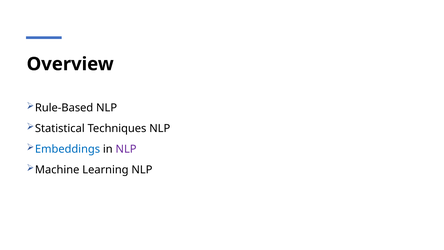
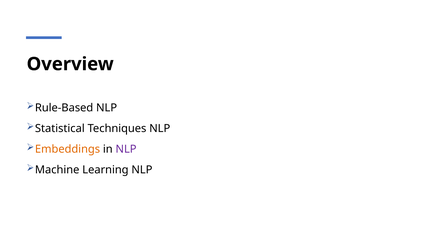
Embeddings colour: blue -> orange (68, 149)
